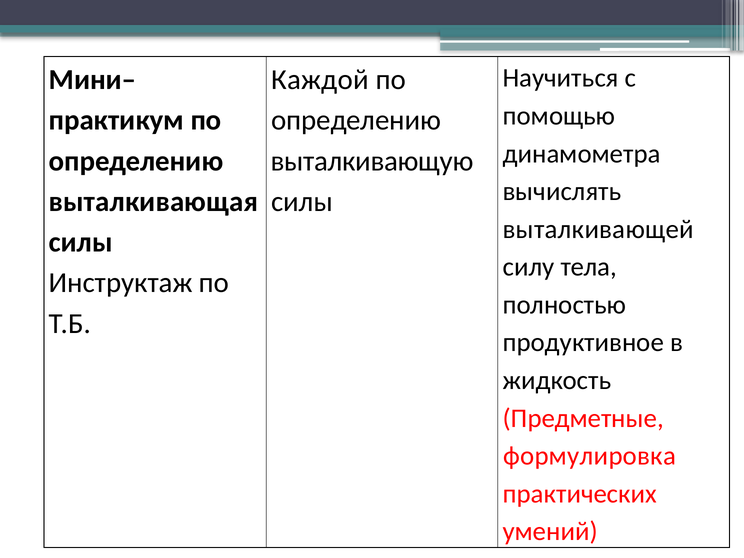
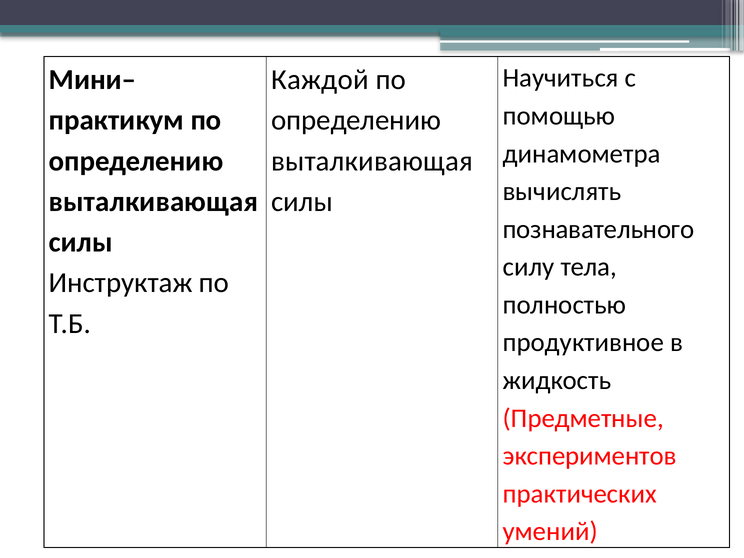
выталкивающую: выталкивающую -> выталкивающая (372, 161)
выталкивающей: выталкивающей -> познавательного (598, 229)
формулировка: формулировка -> экспериментов (590, 456)
